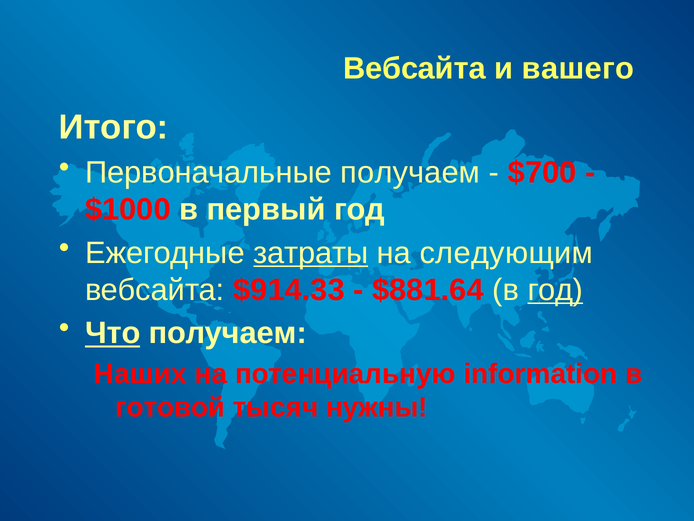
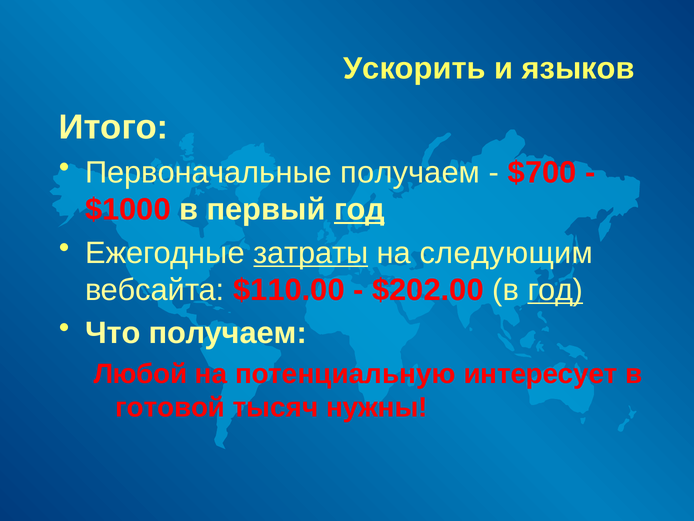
Вебсайта: Вебсайта -> Ускорить (414, 69)
вашего: вашего -> языков (578, 69)
год underline: none -> present (359, 210)
$914.33: $914.33 -> $110.00 (289, 290)
$881.64: $881.64 -> $202.00 (428, 290)
Что underline: present -> none (113, 333)
Наших: Наших -> Любой (140, 374)
information: information -> интересует (541, 374)
